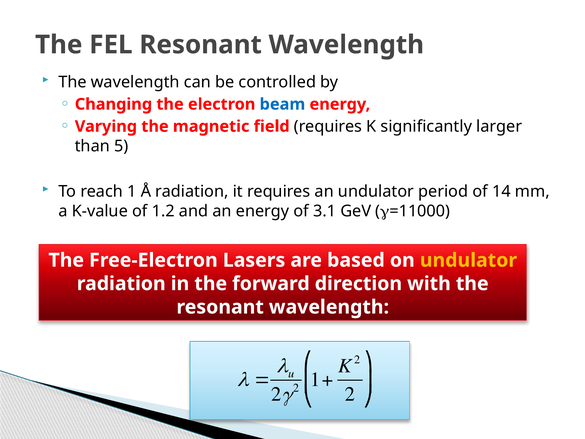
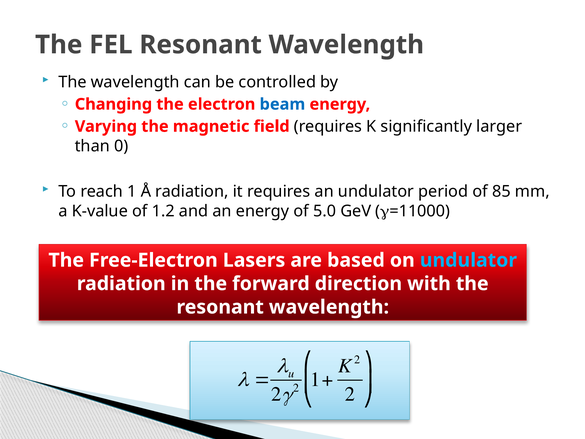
5: 5 -> 0 (121, 146)
14: 14 -> 85 (501, 191)
3.1: 3.1 -> 5.0 (325, 211)
undulator colour: yellow -> light blue (468, 260)
